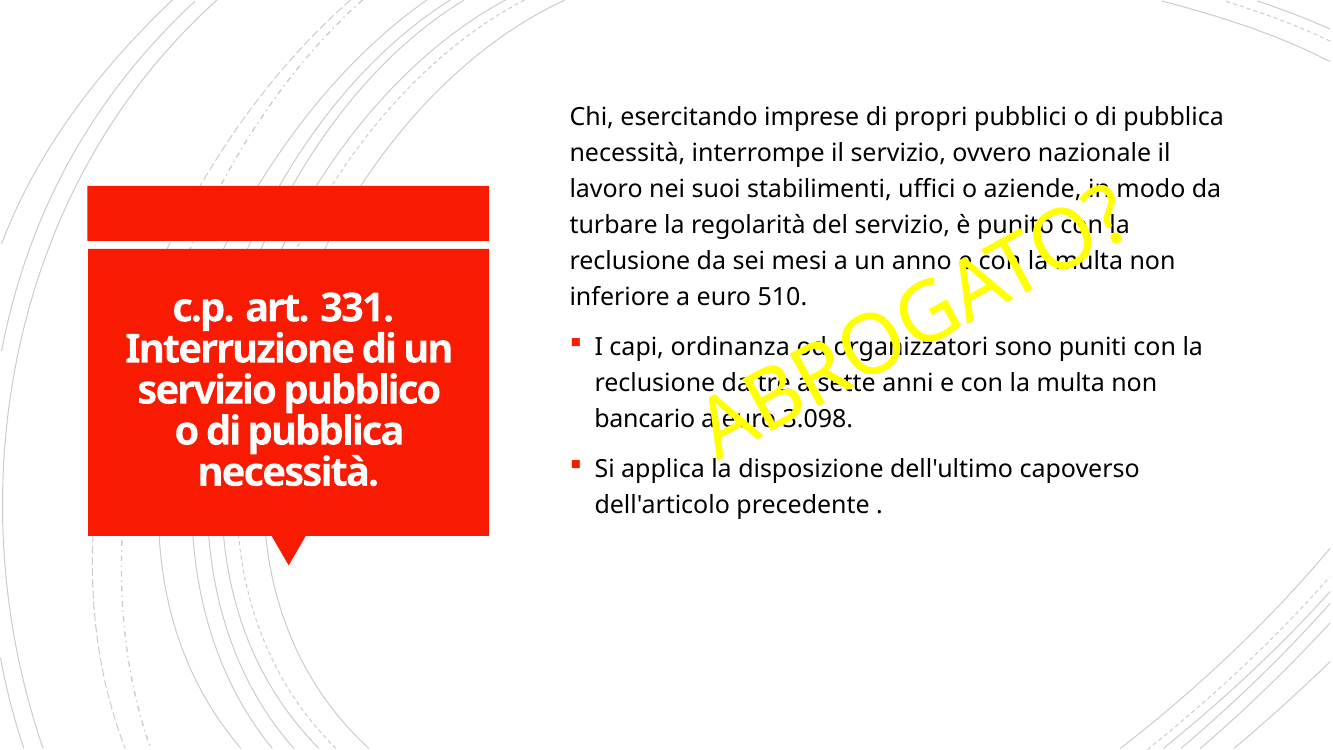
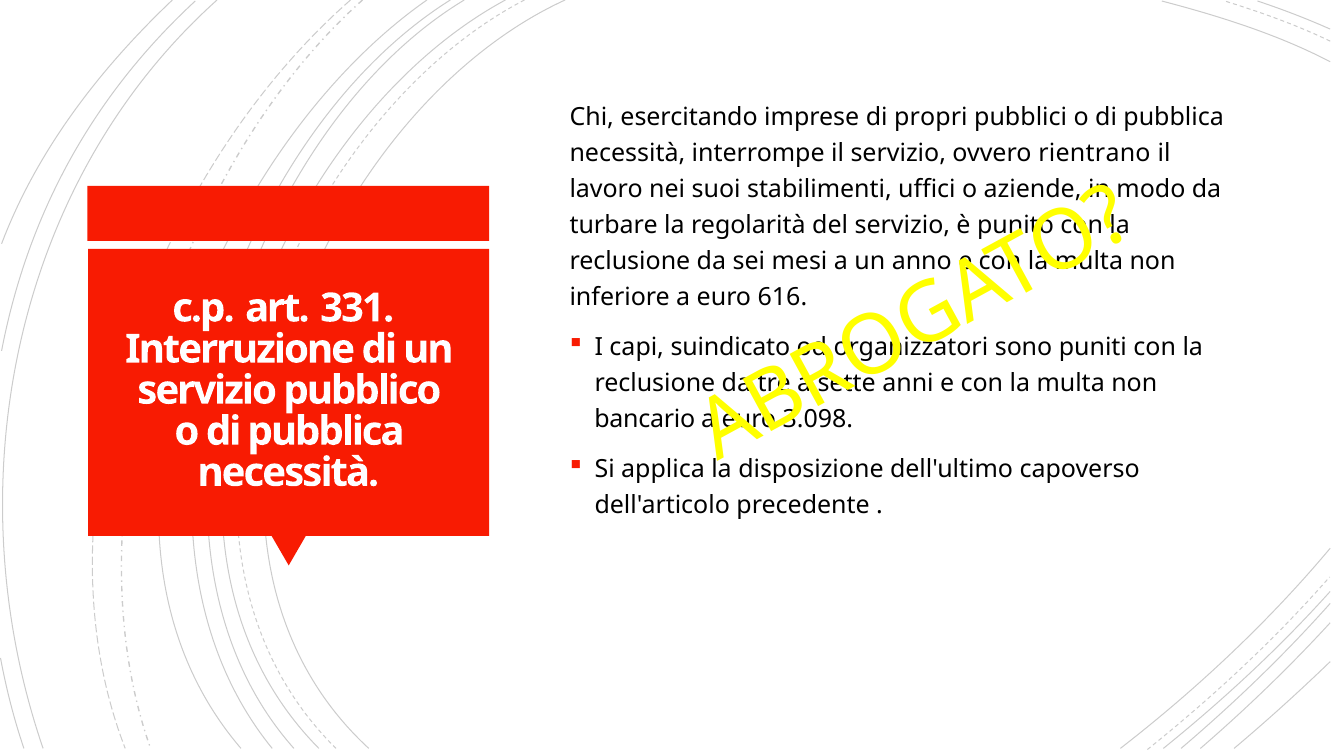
nazionale: nazionale -> rientrano (1094, 154)
510: 510 -> 616 (782, 297)
ordinanza: ordinanza -> suindicato (730, 347)
